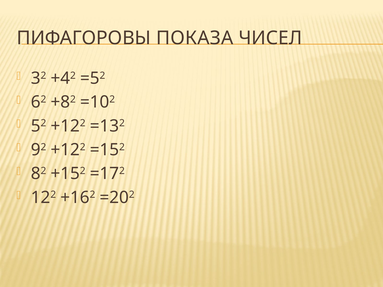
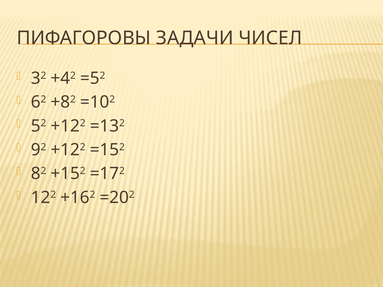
ПОКАЗА: ПОКАЗА -> ЗАДАЧИ (195, 38)
